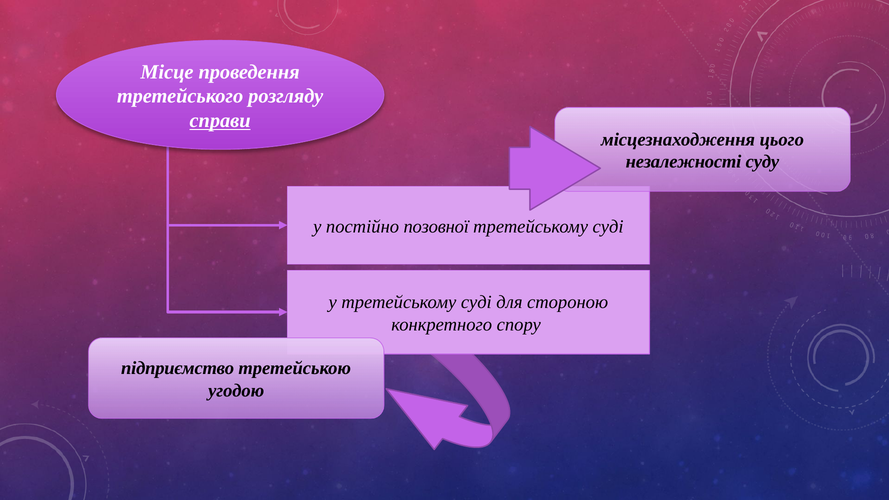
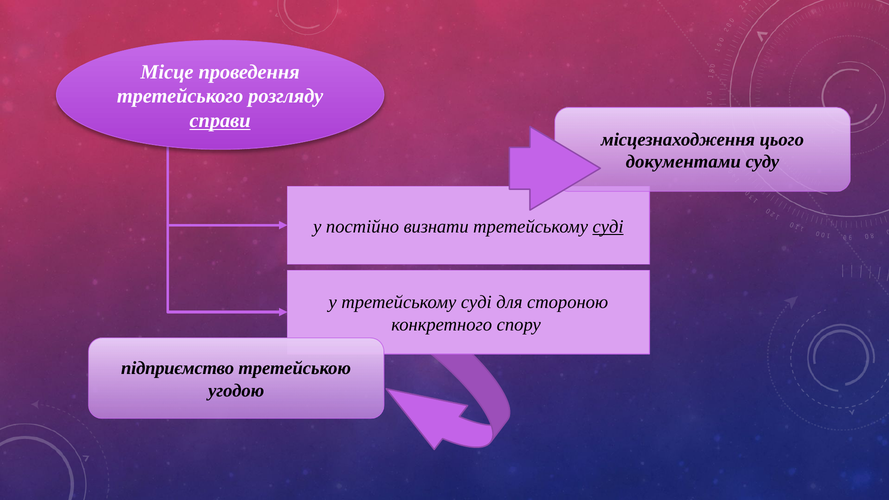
незалежності: незалежності -> документами (683, 162)
позовної: позовної -> визнати (436, 227)
суді underline: none -> present (608, 227)
